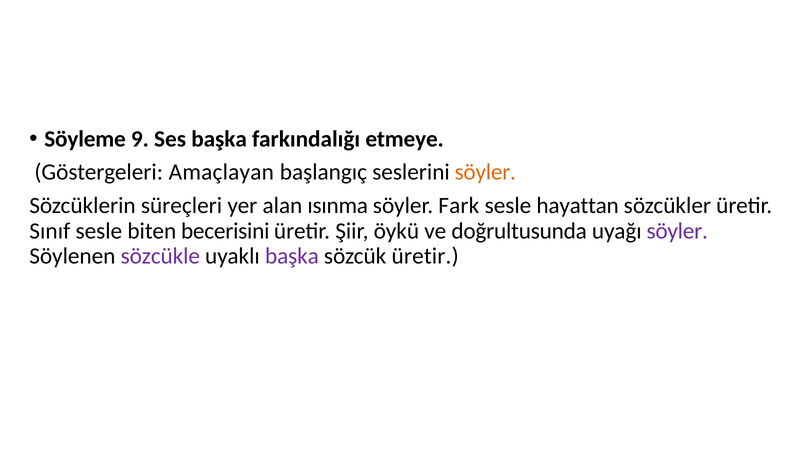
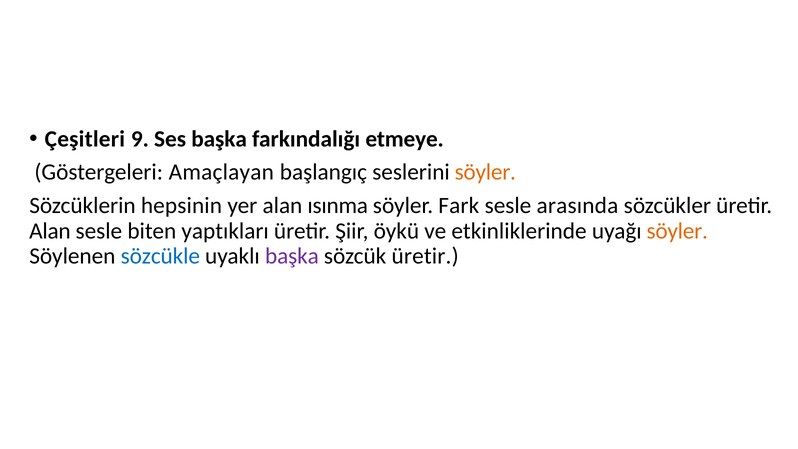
Söyleme: Söyleme -> Çeşitleri (85, 139)
süreçleri: süreçleri -> hepsinin (181, 206)
hayattan: hayattan -> arasında (577, 206)
Sınıf: Sınıf -> Alan (50, 231)
becerisini: becerisini -> yaptıkları (225, 231)
doğrultusunda: doğrultusunda -> etkinliklerinde (519, 231)
söyler colour: purple -> orange (677, 231)
sözcükle colour: purple -> blue (160, 256)
